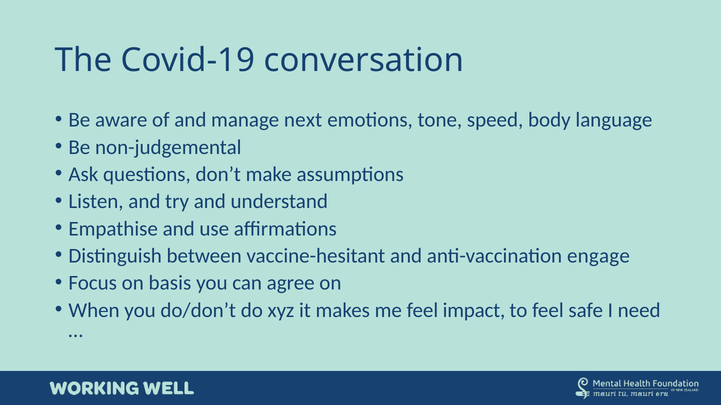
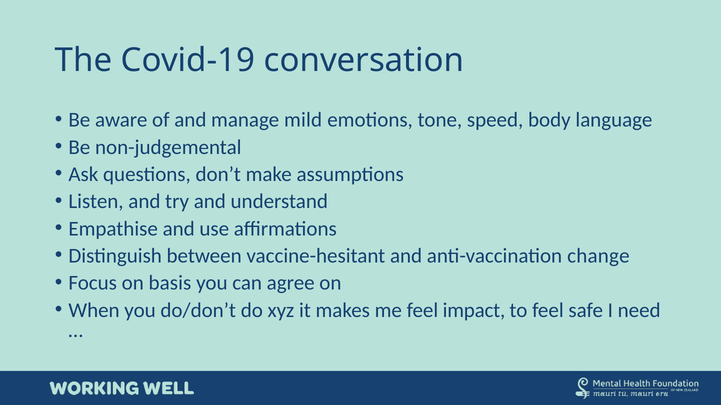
next: next -> mild (303, 120)
engage: engage -> change (598, 256)
